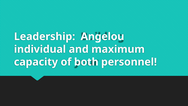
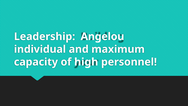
both: both -> high (86, 62)
